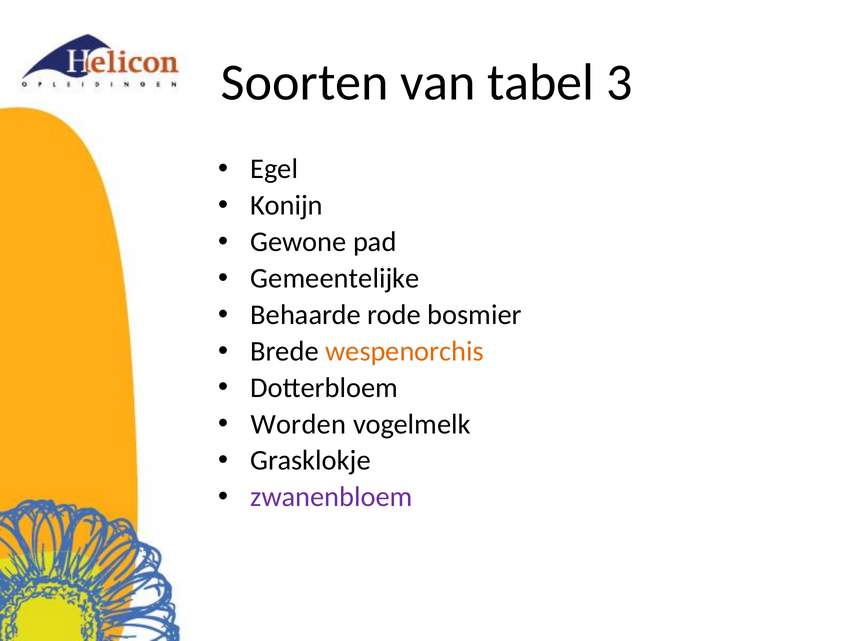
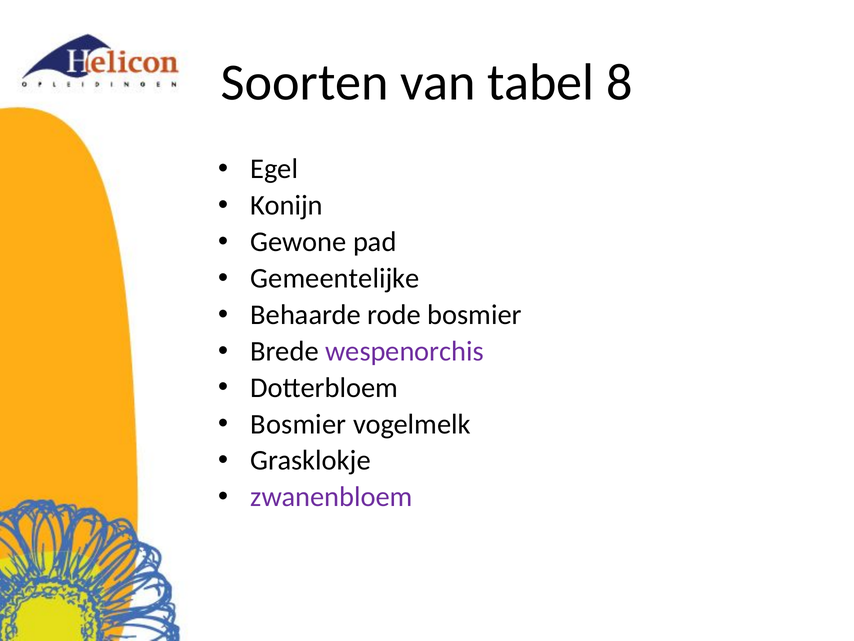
3: 3 -> 8 (619, 83)
wespenorchis colour: orange -> purple (404, 351)
Worden: Worden -> Bosmier (298, 424)
